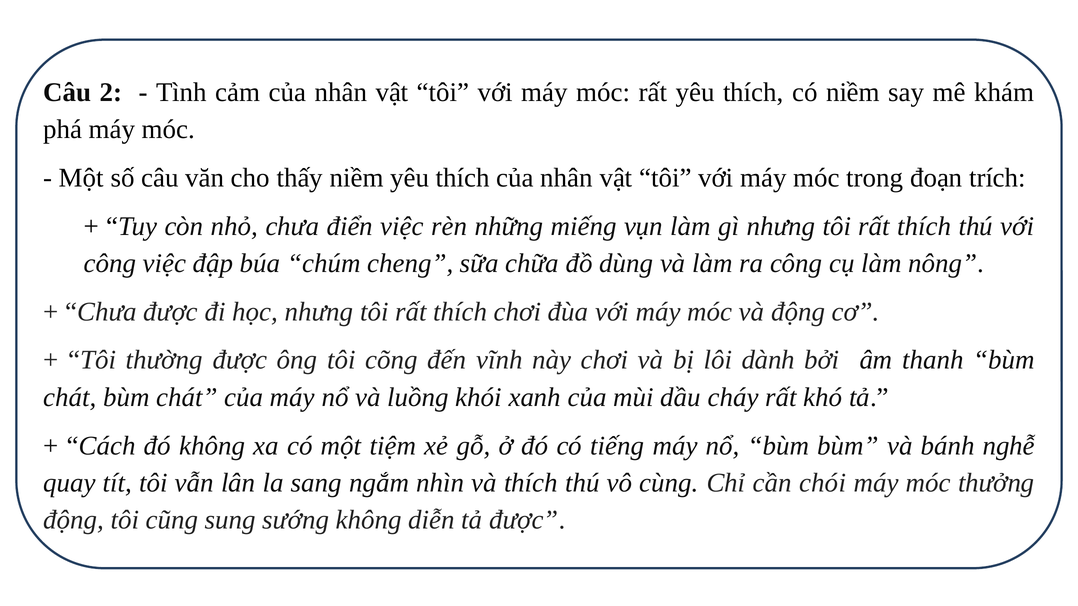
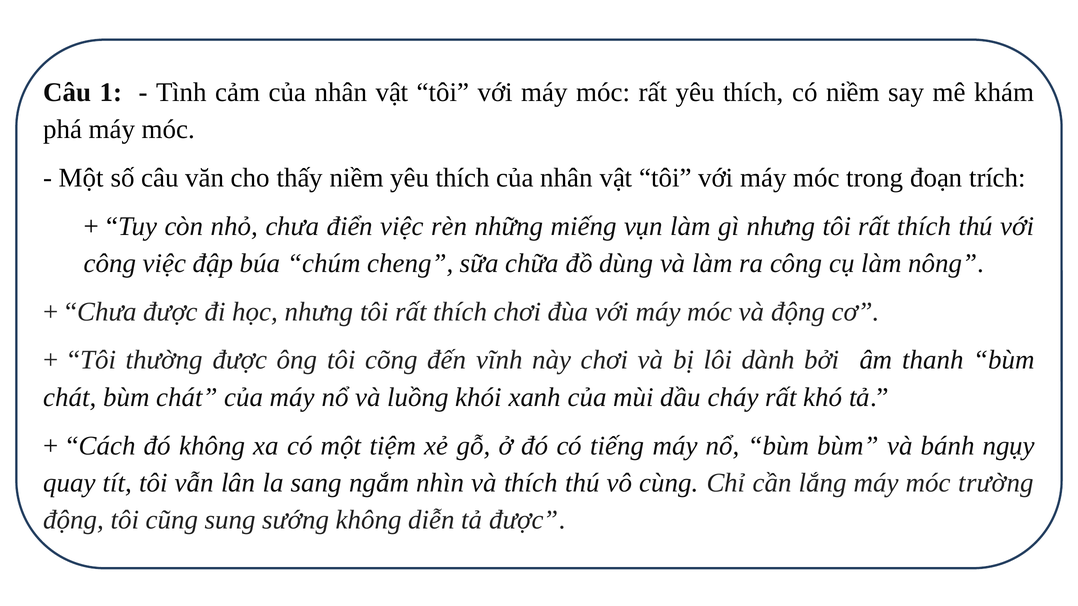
2: 2 -> 1 (111, 92)
nghễ: nghễ -> ngụy (1009, 446)
chói: chói -> lắng (823, 483)
thưởng: thưởng -> trường (996, 483)
